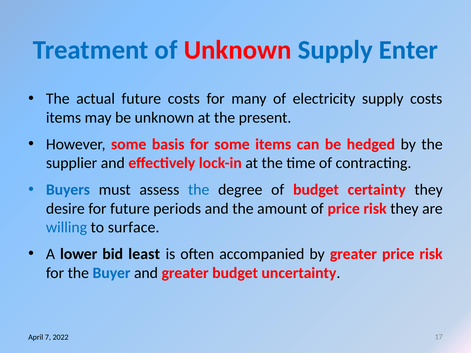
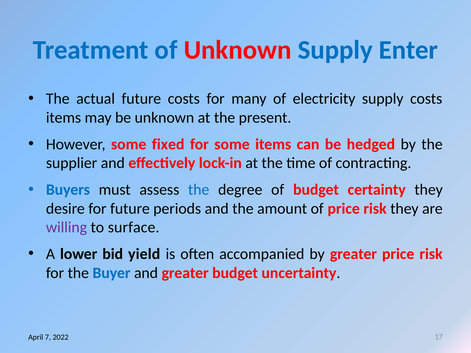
basis: basis -> fixed (168, 144)
willing colour: blue -> purple (67, 228)
least: least -> yield (144, 254)
